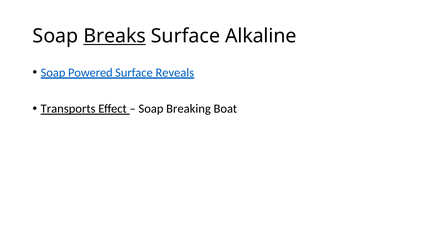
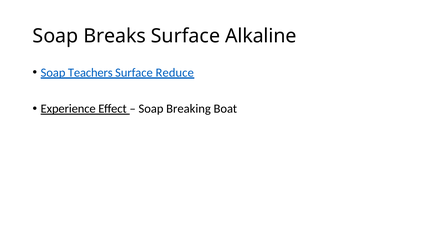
Breaks underline: present -> none (115, 36)
Powered: Powered -> Teachers (90, 73)
Reveals: Reveals -> Reduce (175, 73)
Transports: Transports -> Experience (68, 109)
